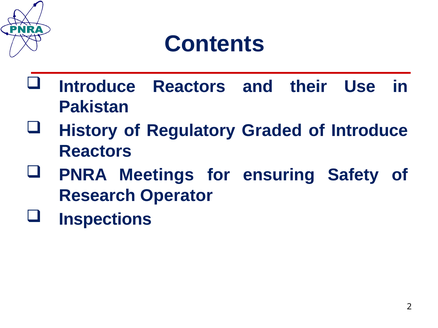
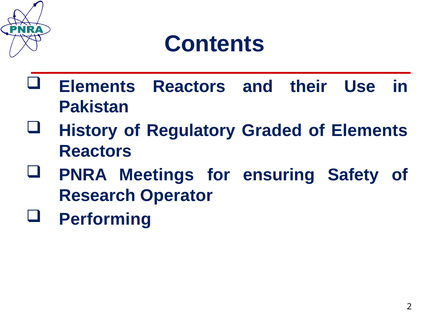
Introduce: Introduce -> Elements (97, 87)
of Introduce: Introduce -> Elements (369, 131)
Inspections: Inspections -> Performing (105, 220)
